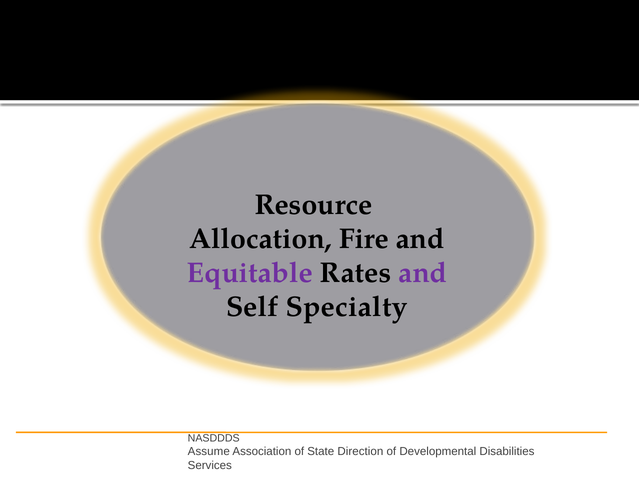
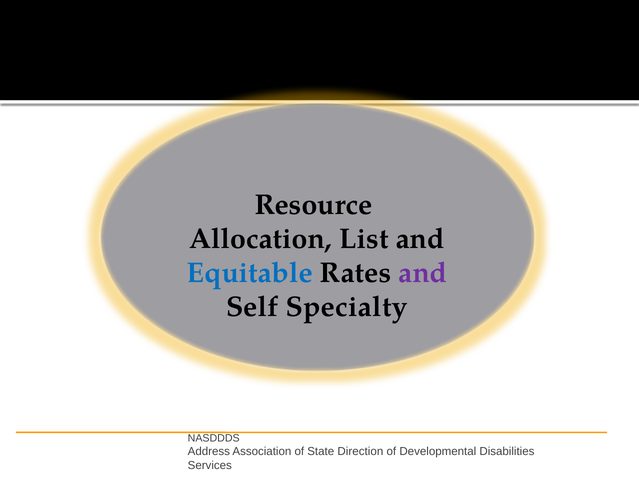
Fire: Fire -> List (364, 239)
Equitable colour: purple -> blue (250, 273)
Assume: Assume -> Address (209, 452)
